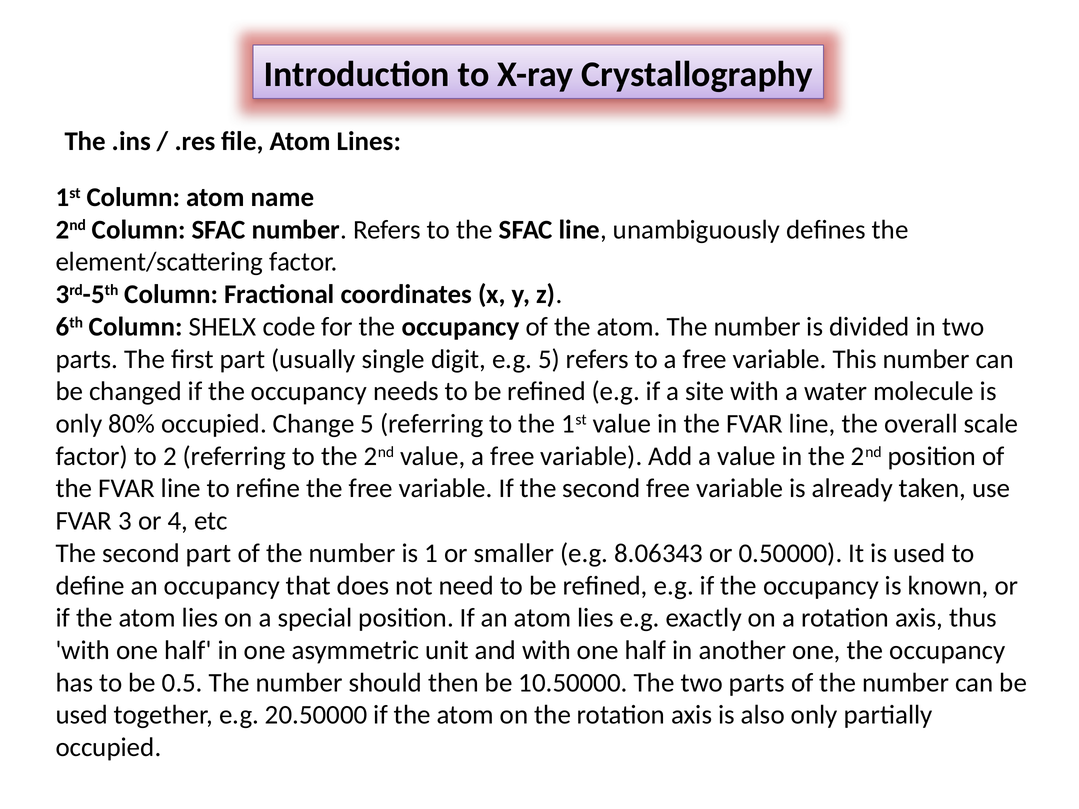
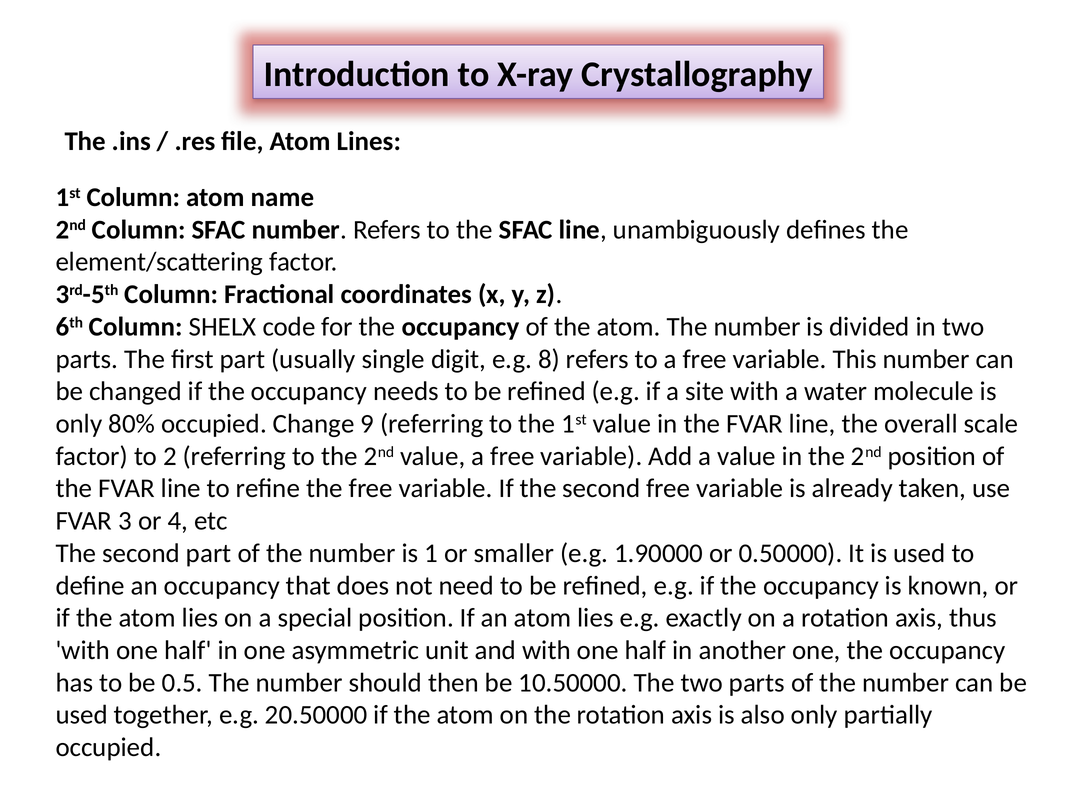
e.g 5: 5 -> 8 (549, 359)
Change 5: 5 -> 9 (367, 424)
8.06343: 8.06343 -> 1.90000 (659, 553)
